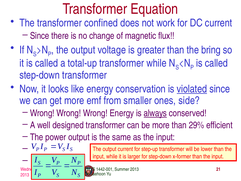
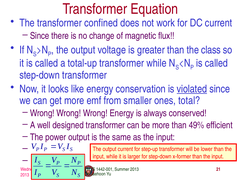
bring: bring -> class (211, 50)
side: side -> total (189, 100)
always underline: present -> none (155, 113)
29%: 29% -> 49% (197, 125)
